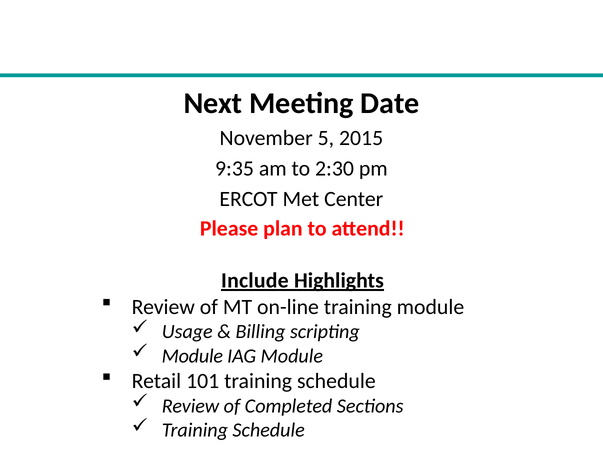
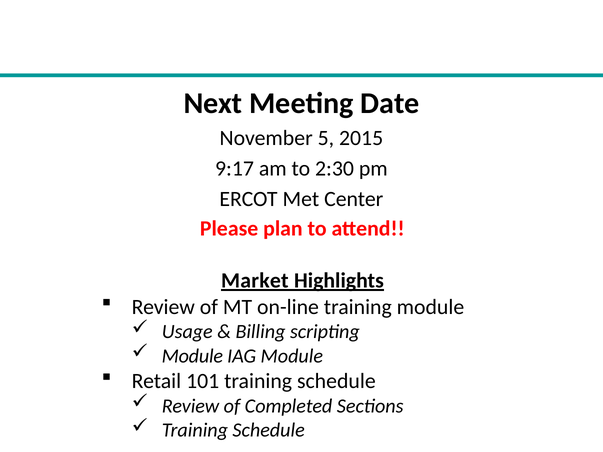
9:35: 9:35 -> 9:17 (234, 169)
Include: Include -> Market (255, 281)
